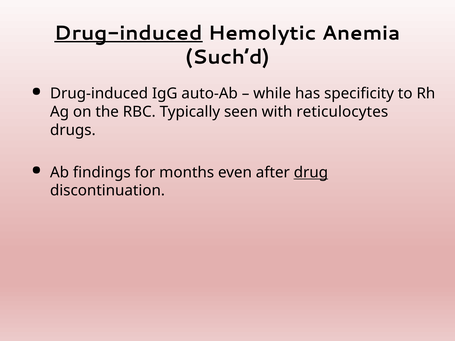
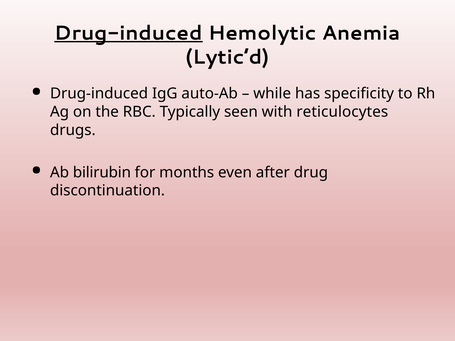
Such’d: Such’d -> Lytic’d (227, 57)
findings: findings -> bilirubin (102, 173)
drug underline: present -> none (311, 173)
